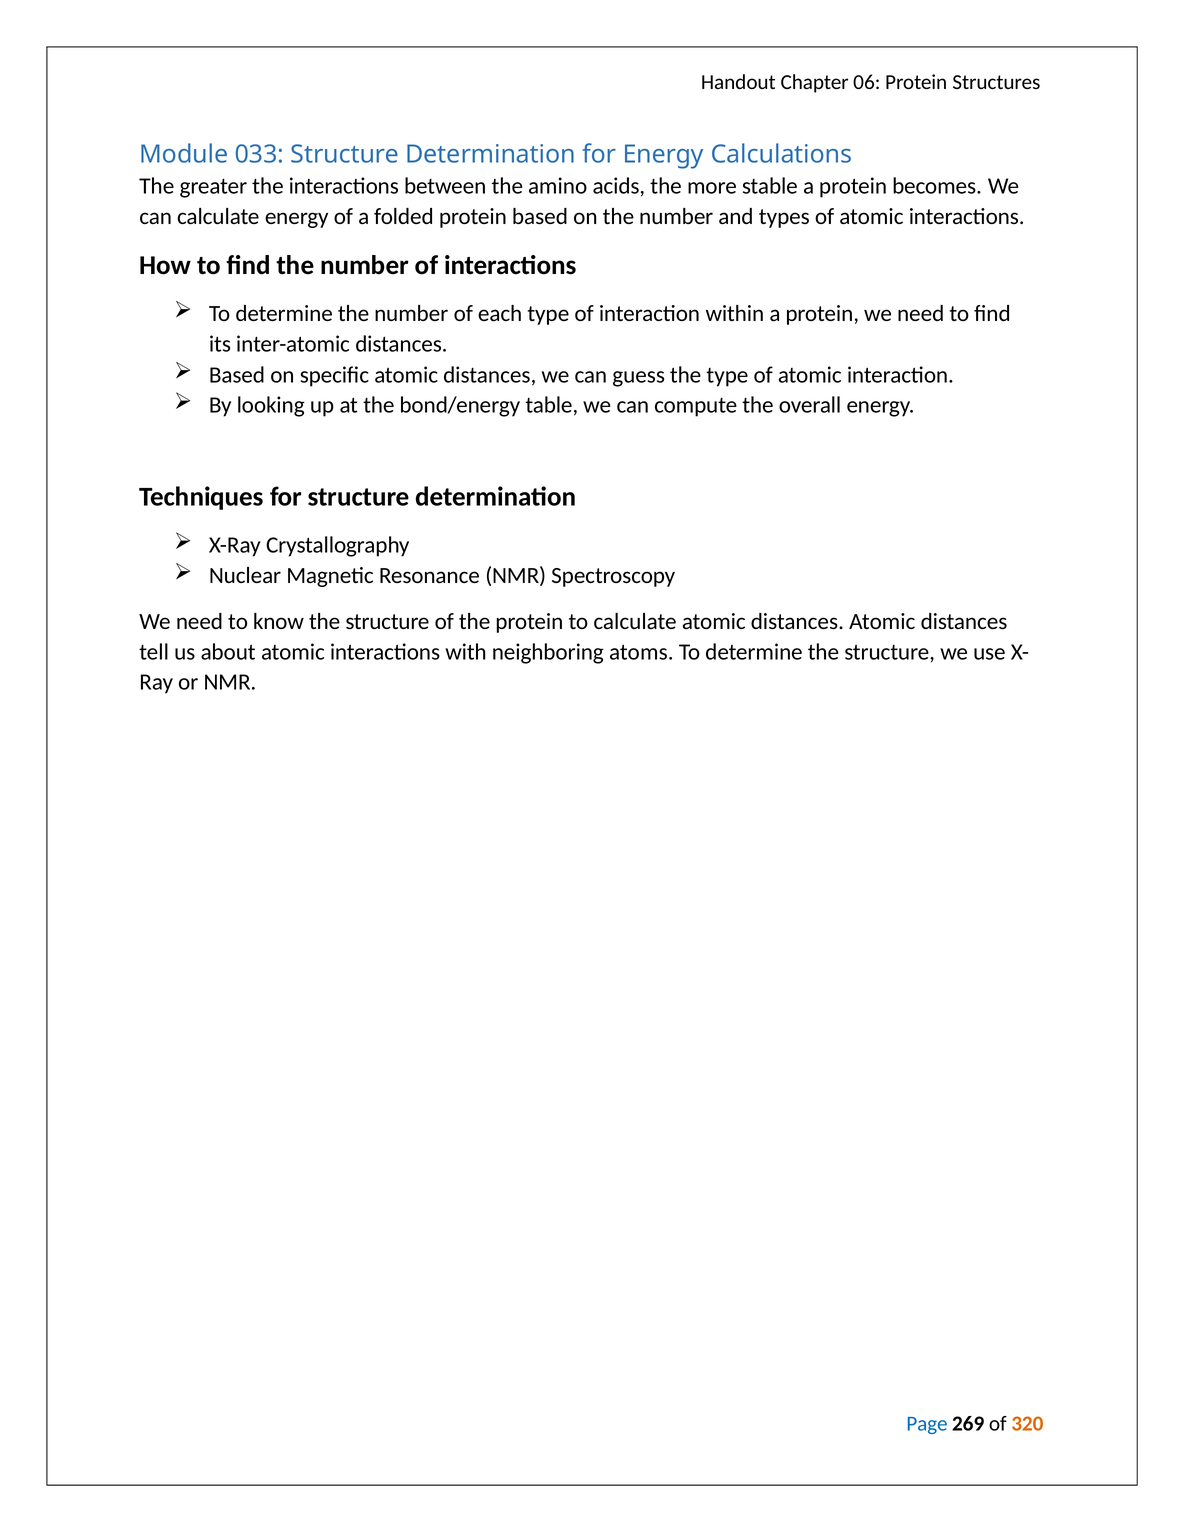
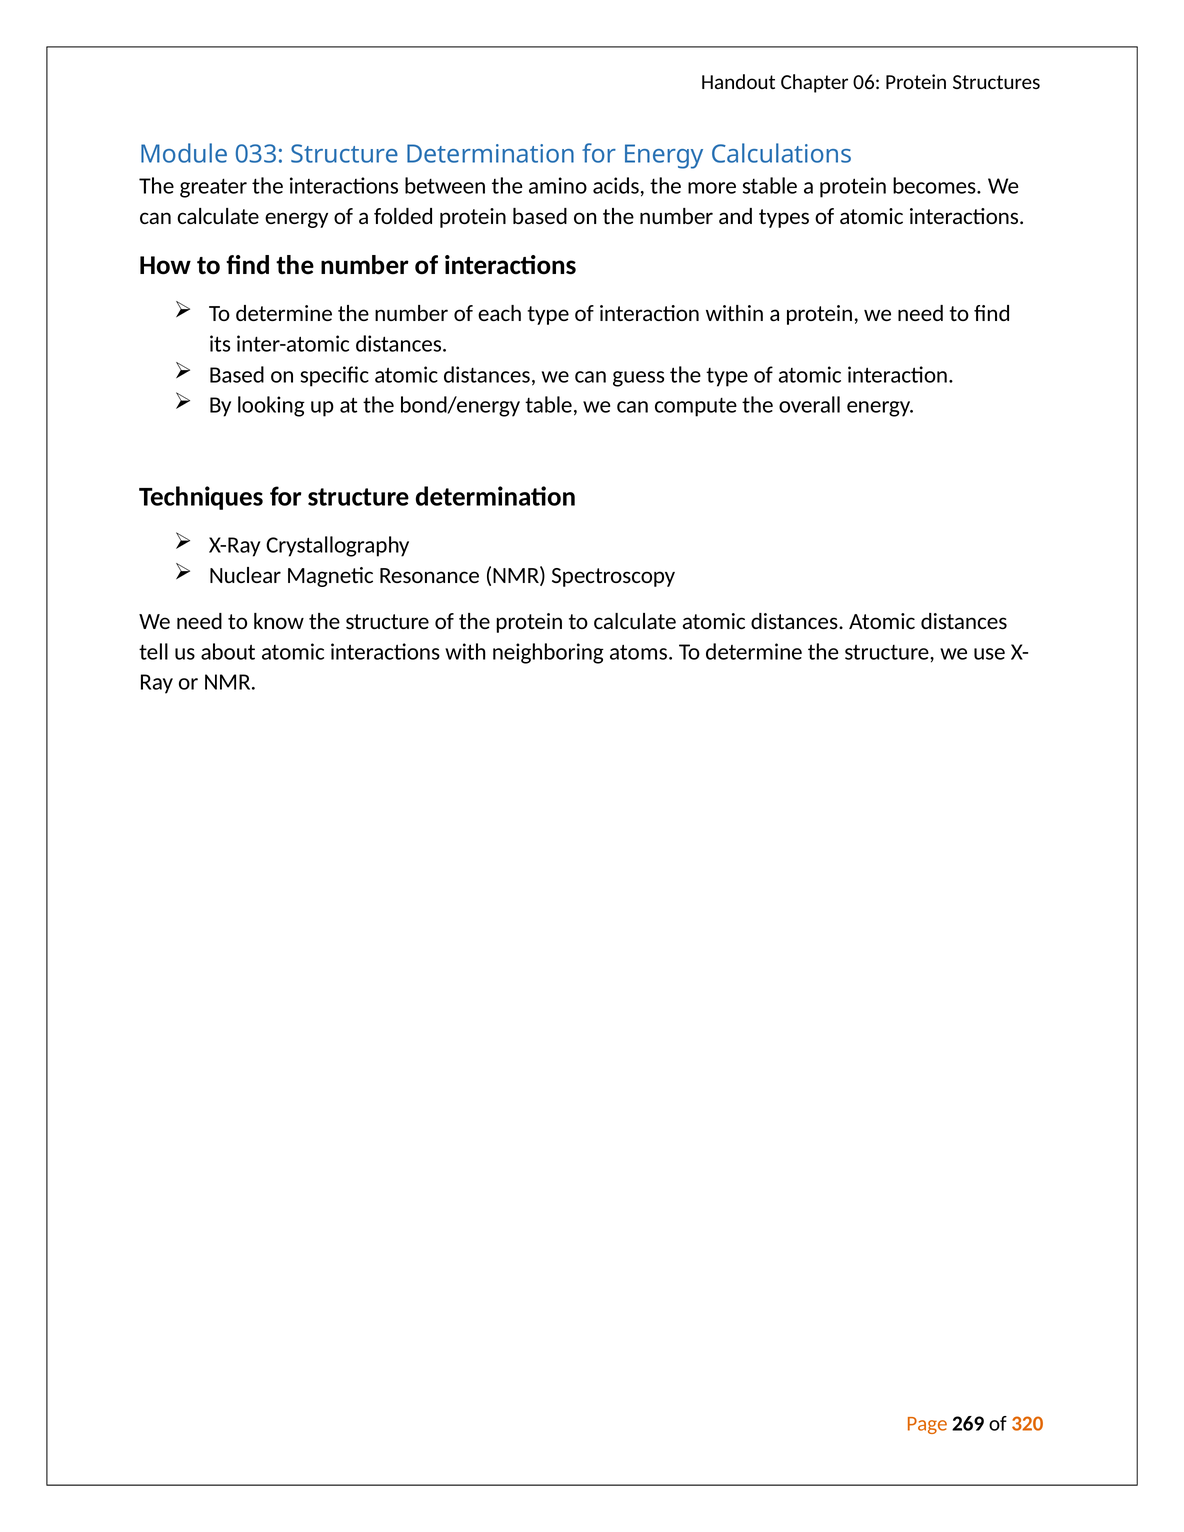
Page colour: blue -> orange (927, 1424)
